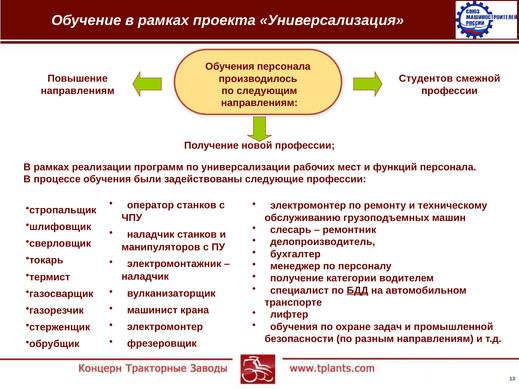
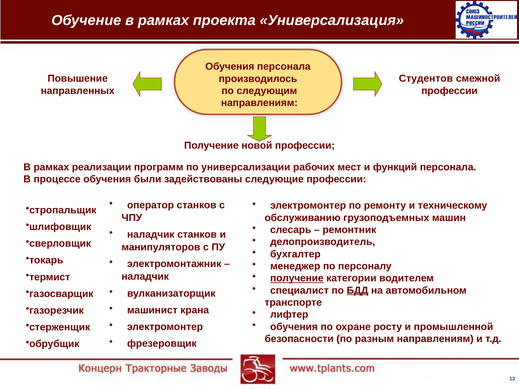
направлениям: направлениям -> направленных (78, 91)
получение underline: none -> present (297, 279)
задач: задач -> росту (388, 327)
